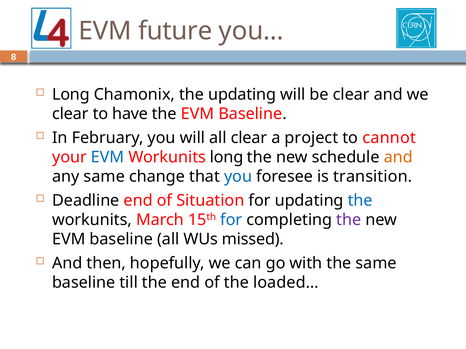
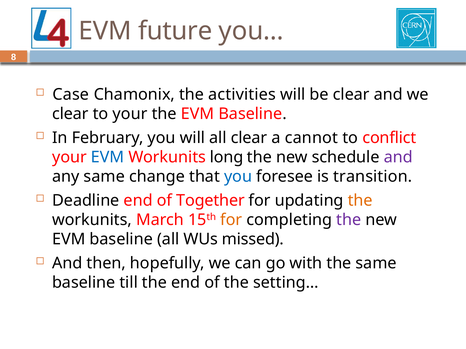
Long: Long -> Case (71, 95)
the updating: updating -> activities (242, 95)
to have: have -> your (130, 114)
project: project -> cannot (311, 138)
cannot: cannot -> conflict (389, 138)
and colour: orange -> purple (398, 157)
Situation: Situation -> Together (211, 201)
the colour: blue -> orange (360, 201)
for colour: blue -> orange (231, 220)
loaded…: loaded… -> setting… (286, 283)
